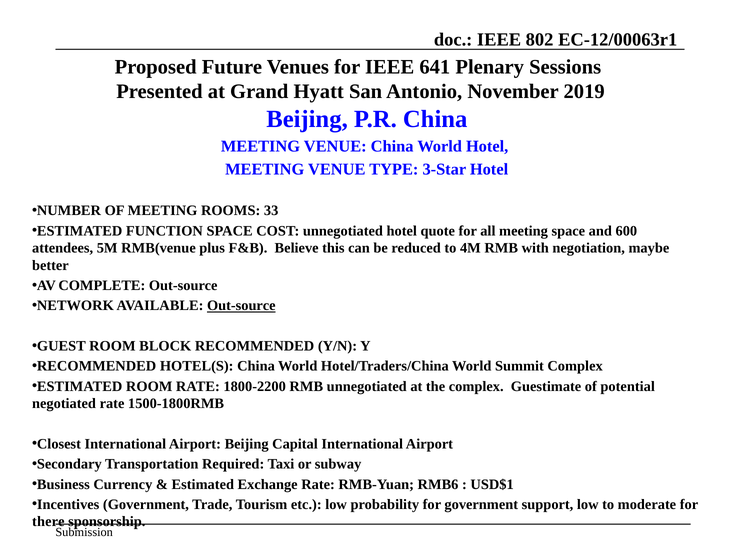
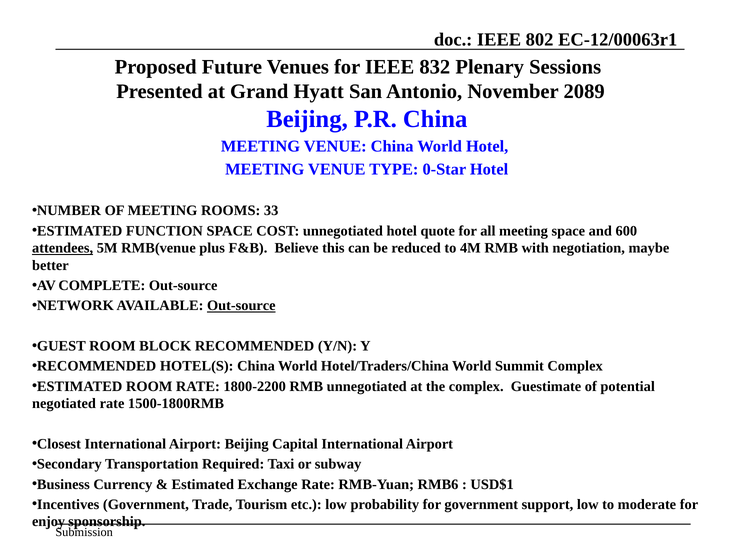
641: 641 -> 832 (435, 67)
2019: 2019 -> 2089 (584, 91)
3-Star: 3-Star -> 0-Star (444, 169)
attendees underline: none -> present (63, 248)
there: there -> enjoy (49, 522)
